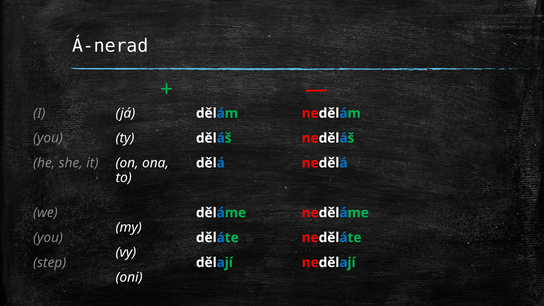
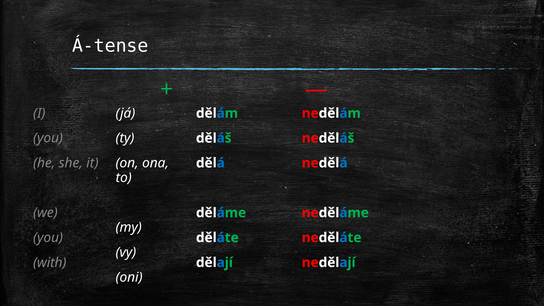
Á-nerad: Á-nerad -> Á-tense (110, 46)
step: step -> with (50, 263)
